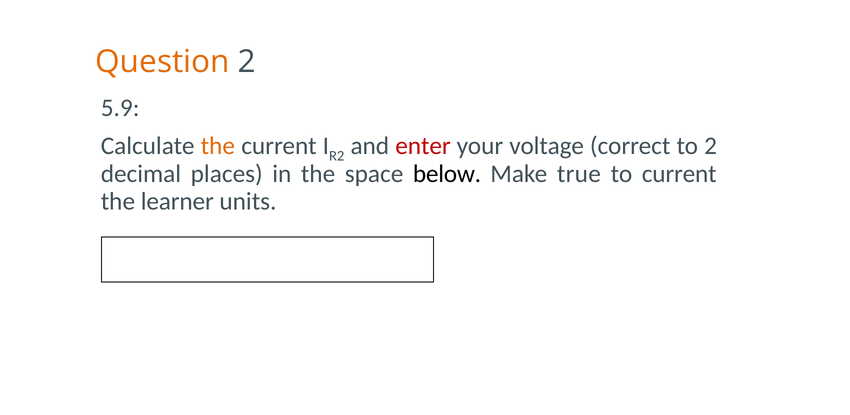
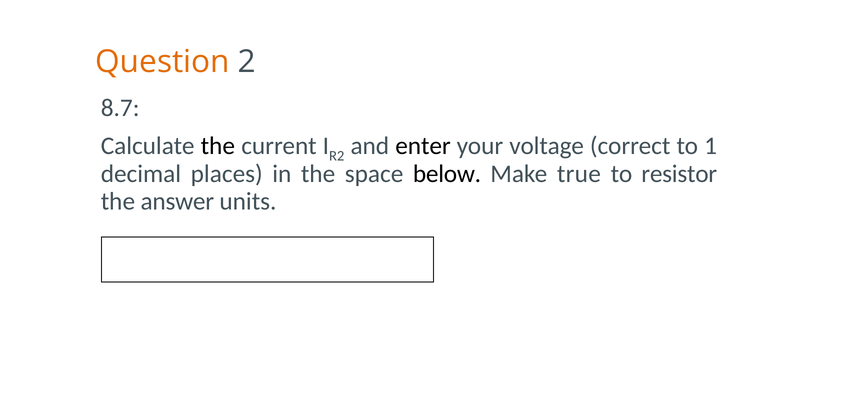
5.9: 5.9 -> 8.7 (120, 108)
the colour: orange -> black (218, 146)
enter colour: red -> black (423, 146)
to 2: 2 -> 1 (711, 146)
to current: current -> resistor (679, 174)
learner: learner -> answer (177, 201)
